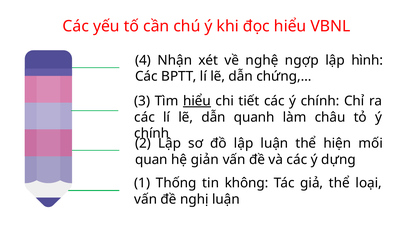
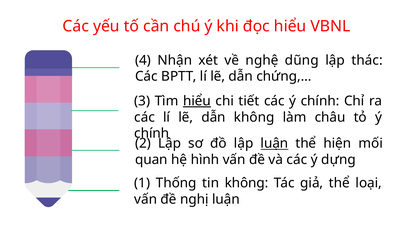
ngợp: ngợp -> dũng (302, 60)
hình: hình -> thác (367, 60)
dẫn quanh: quanh -> không (254, 117)
luận underline: none -> present (274, 143)
giản: giản -> hình (205, 159)
